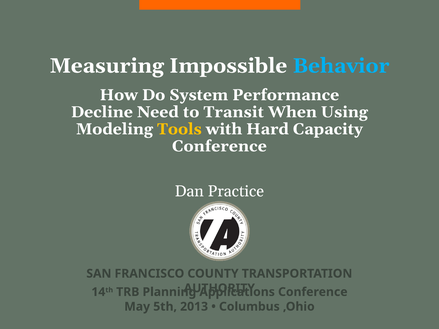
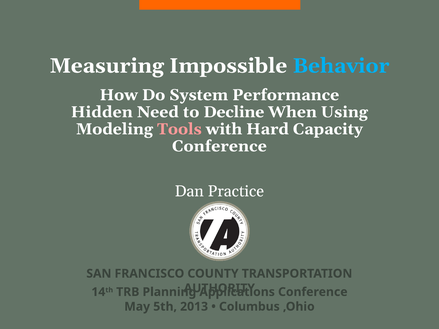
Decline: Decline -> Hidden (102, 112)
Transit: Transit -> Decline (234, 112)
Tools colour: yellow -> pink (179, 129)
